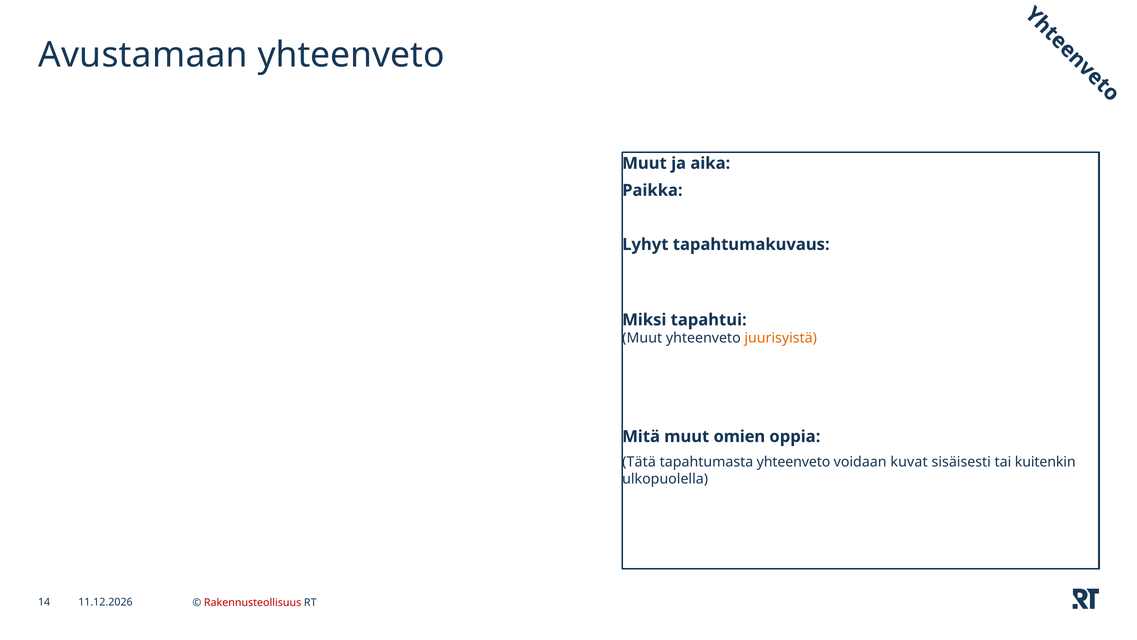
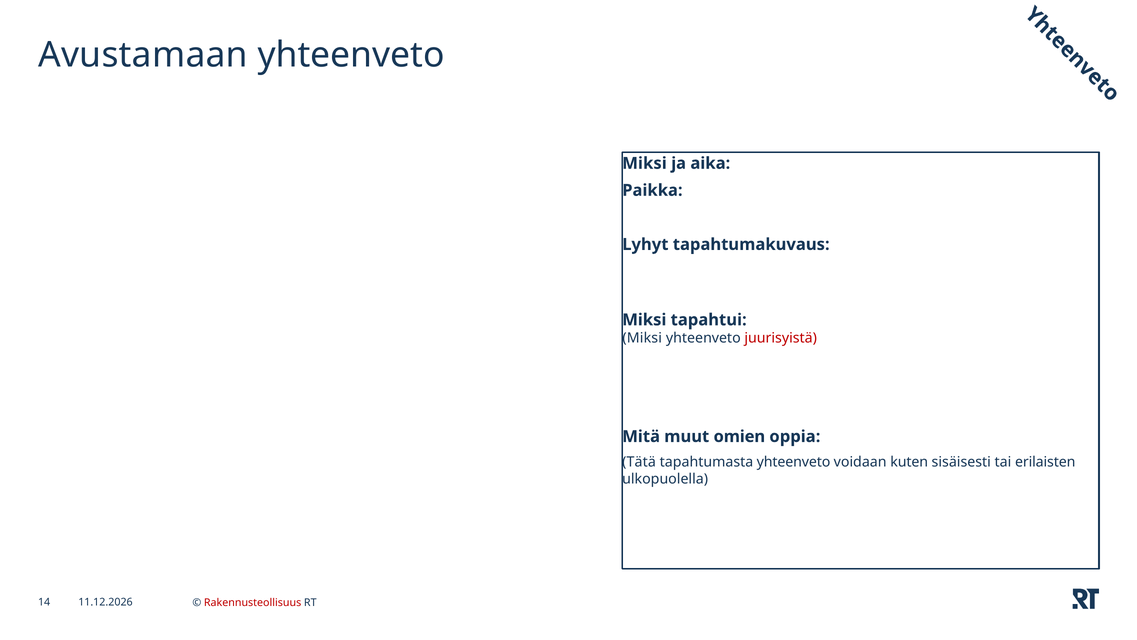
Muut: Muut -> Miksi (644, 163)
Muut: Muut -> Miksi (642, 338)
juurisyistä colour: orange -> red (781, 338)
kuvat: kuvat -> kuten (909, 462)
kuitenkin: kuitenkin -> erilaisten (1045, 462)
